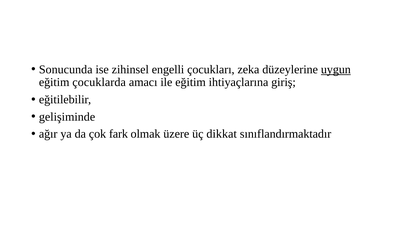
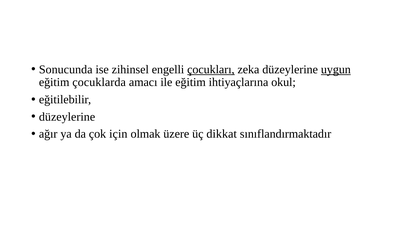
çocukları underline: none -> present (211, 69)
giriş: giriş -> okul (284, 82)
gelişiminde: gelişiminde -> düzeylerine (67, 117)
fark: fark -> için (118, 134)
